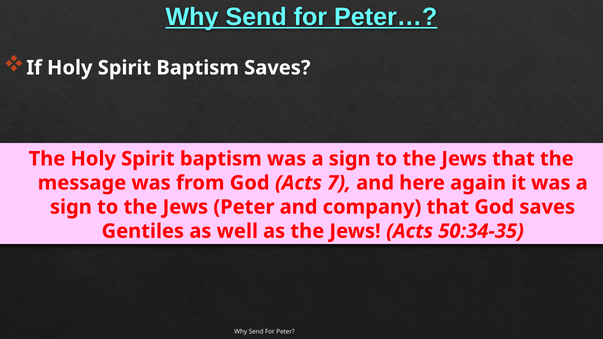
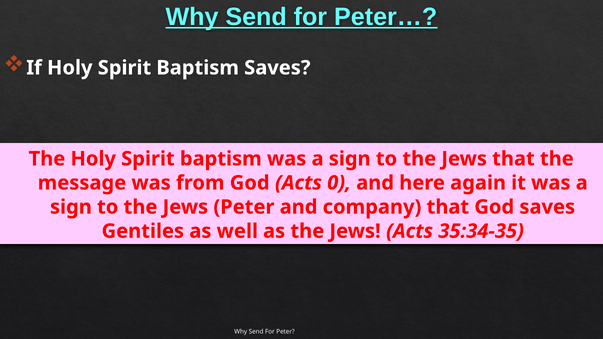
7: 7 -> 0 (339, 183)
50:34-35: 50:34-35 -> 35:34-35 (481, 231)
